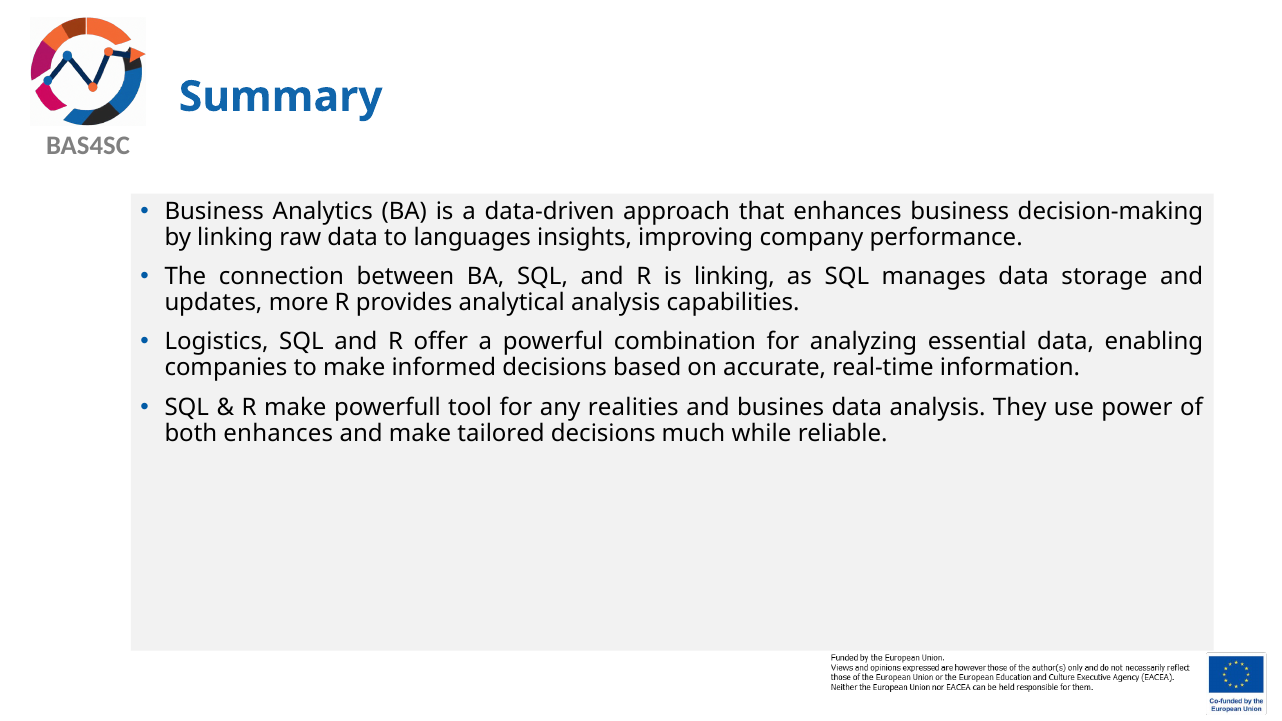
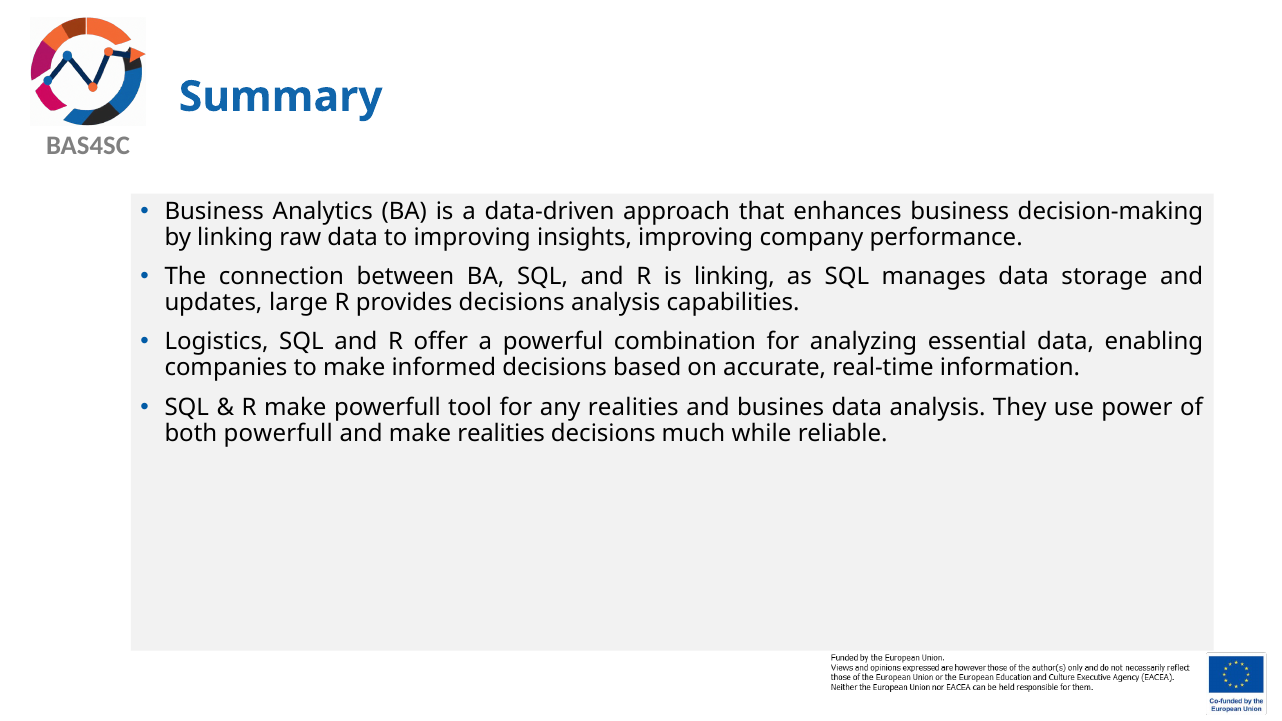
to languages: languages -> improving (472, 237)
more: more -> large (298, 303)
provides analytical: analytical -> decisions (512, 303)
both enhances: enhances -> powerfull (278, 433)
make tailored: tailored -> realities (501, 433)
